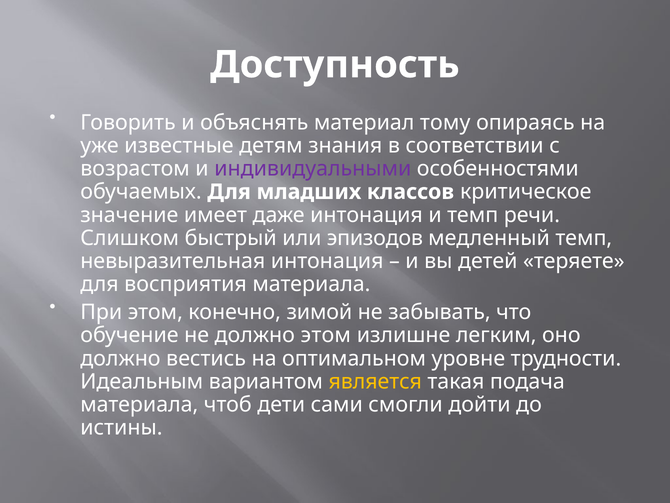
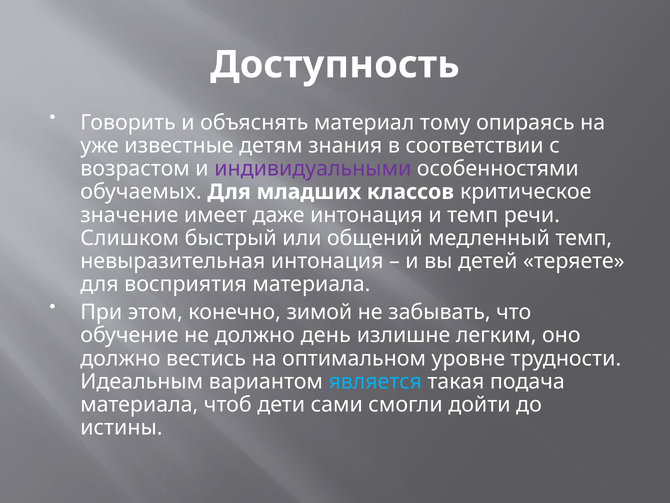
эпизодов: эпизодов -> общений (375, 238)
должно этом: этом -> день (326, 335)
является colour: yellow -> light blue (375, 381)
